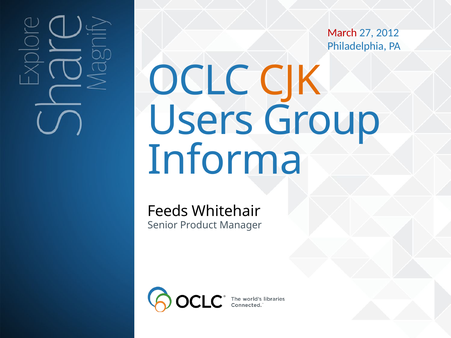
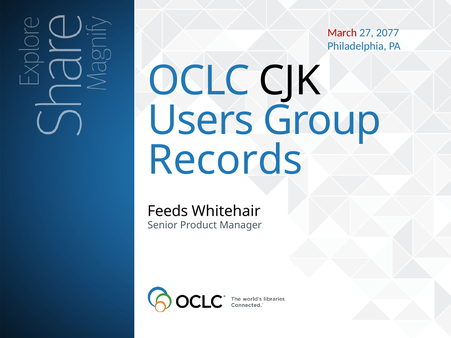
2012: 2012 -> 2077 (388, 33)
CJK colour: orange -> black (290, 81)
Informa: Informa -> Records (225, 160)
